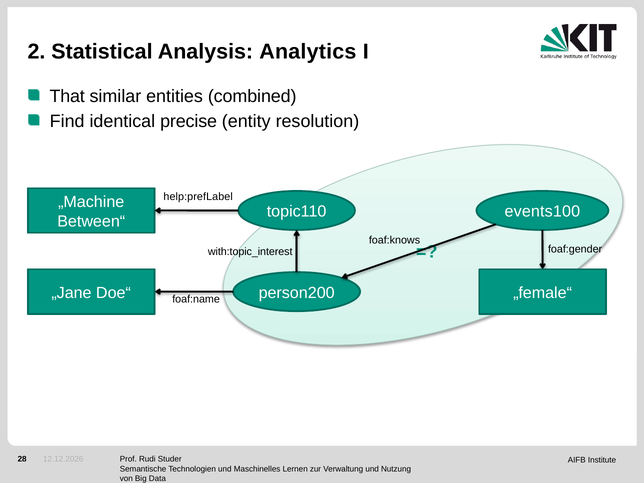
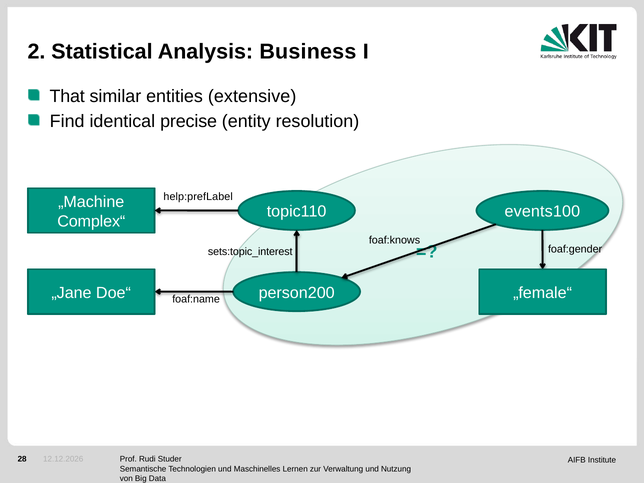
Analytics: Analytics -> Business (308, 52)
combined: combined -> extensive (252, 96)
Between“: Between“ -> Complex“ (91, 221)
with:topic_interest: with:topic_interest -> sets:topic_interest (250, 252)
